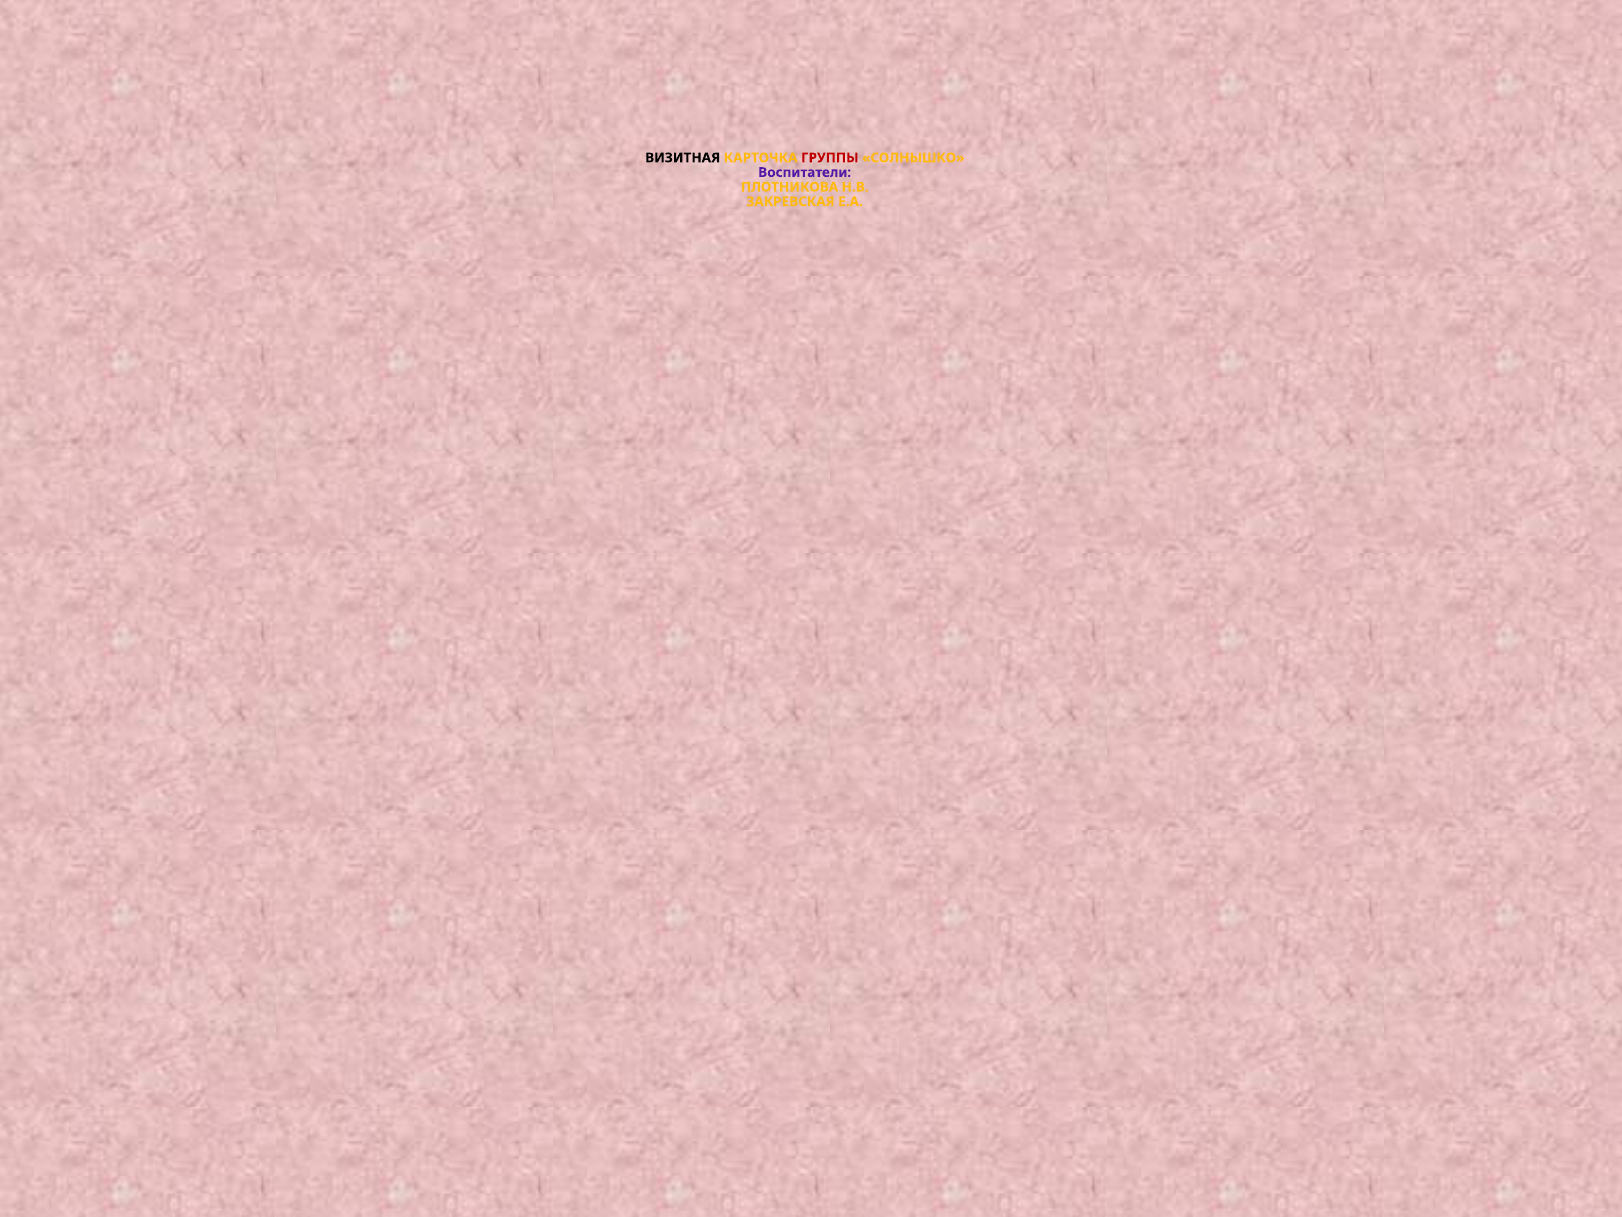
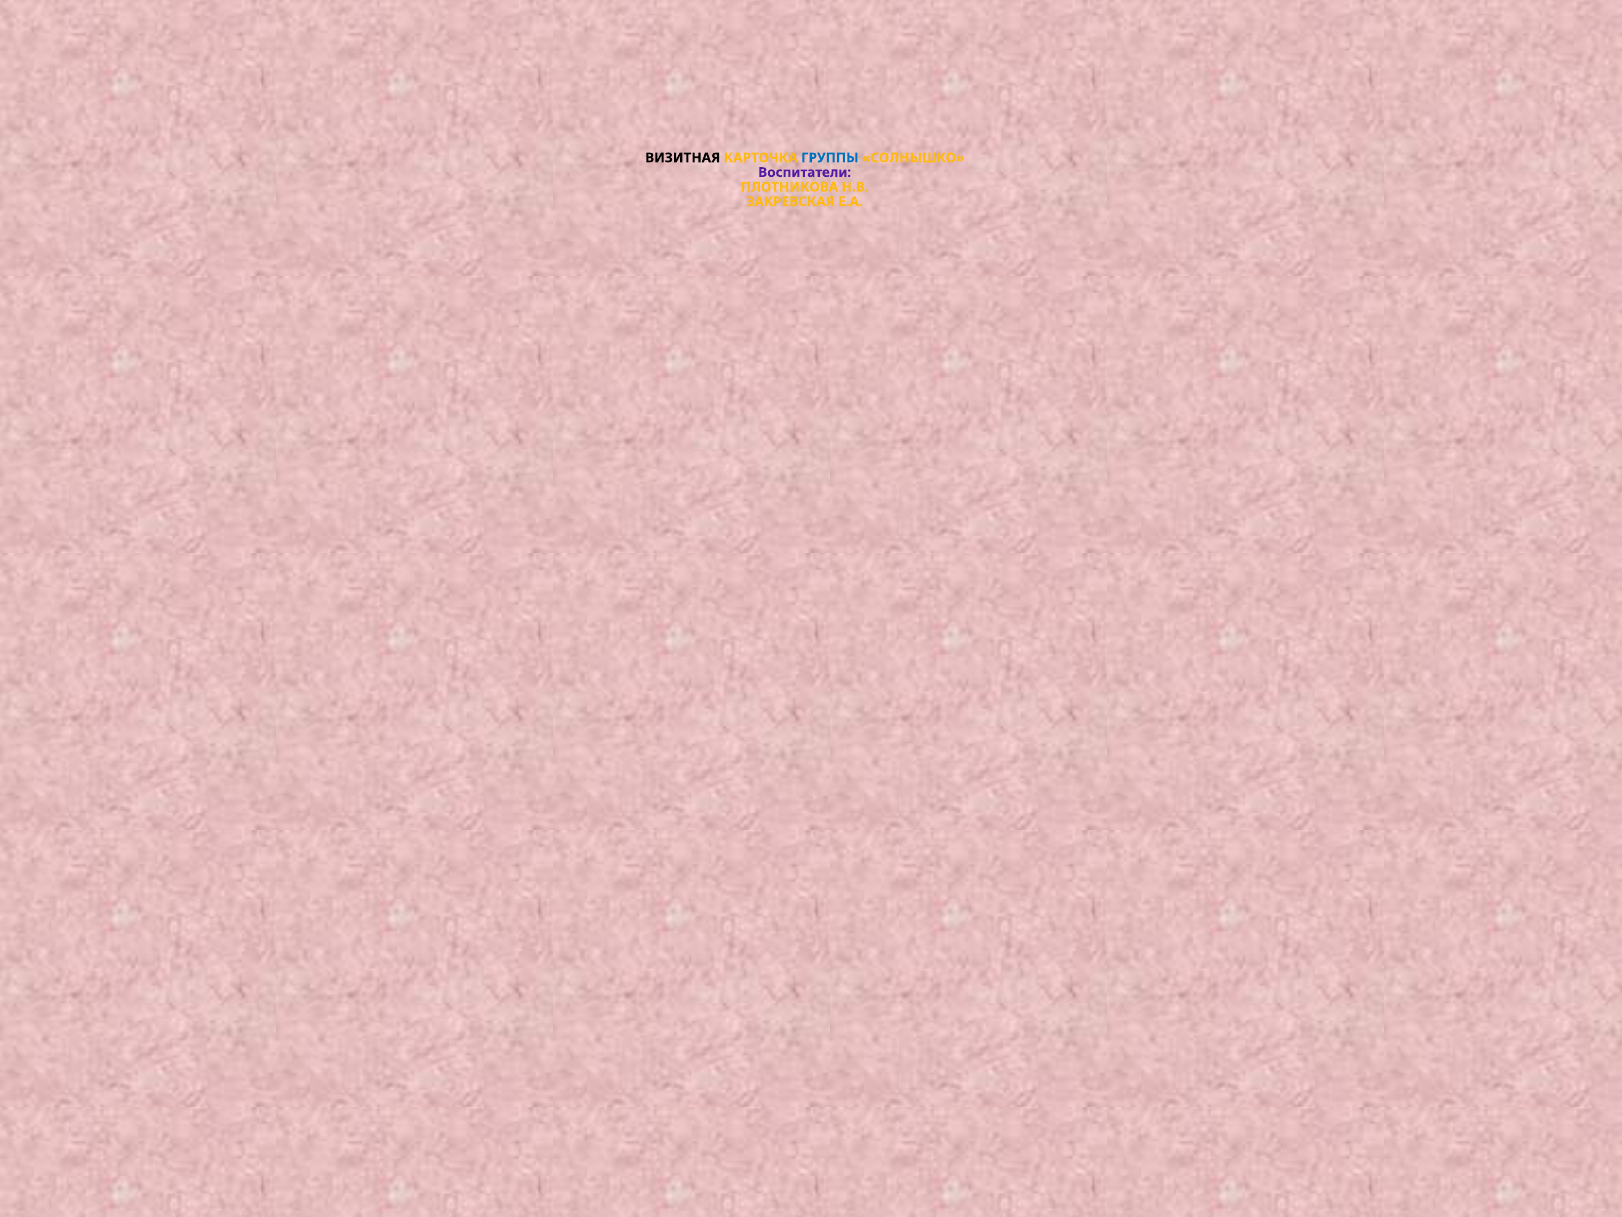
ГРУППЫ colour: red -> blue (830, 158)
